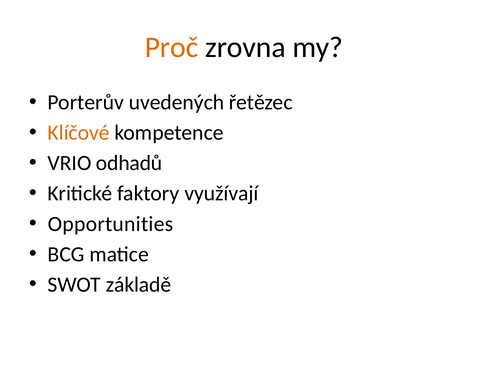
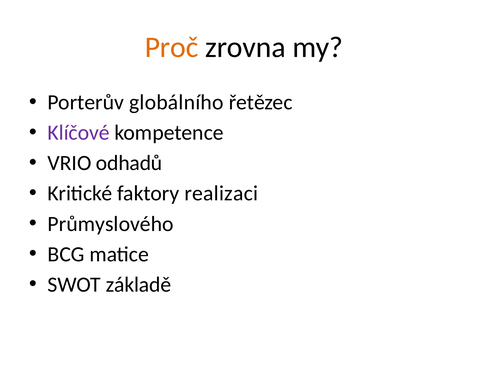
uvedených: uvedených -> globálního (176, 102)
Klíčové colour: orange -> purple (79, 133)
využívají: využívají -> realizaci (221, 193)
Opportunities: Opportunities -> Průmyslového (111, 224)
